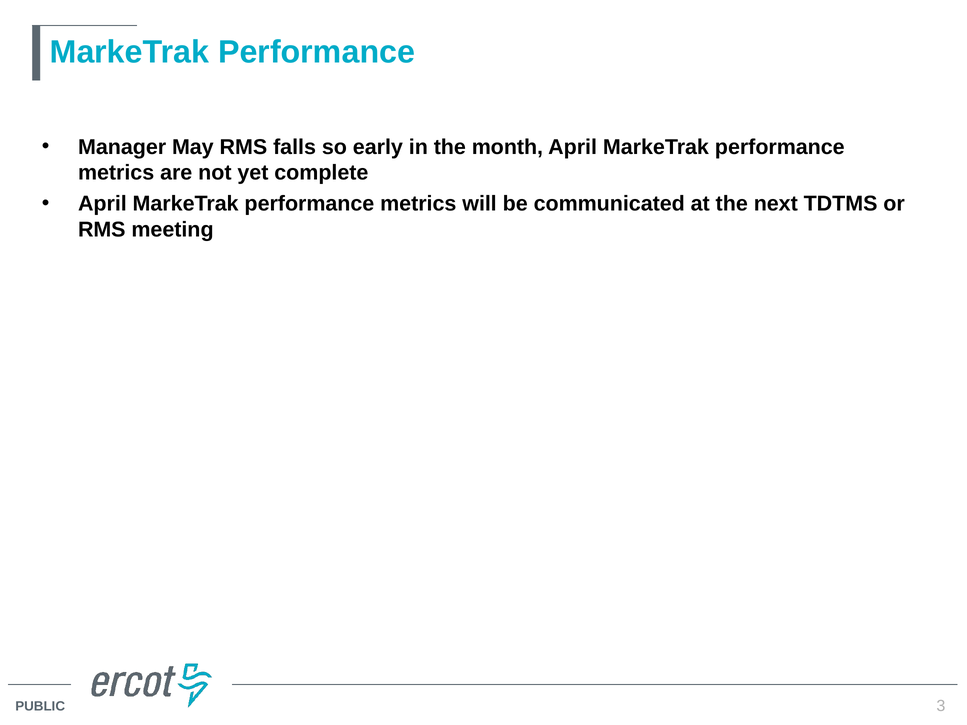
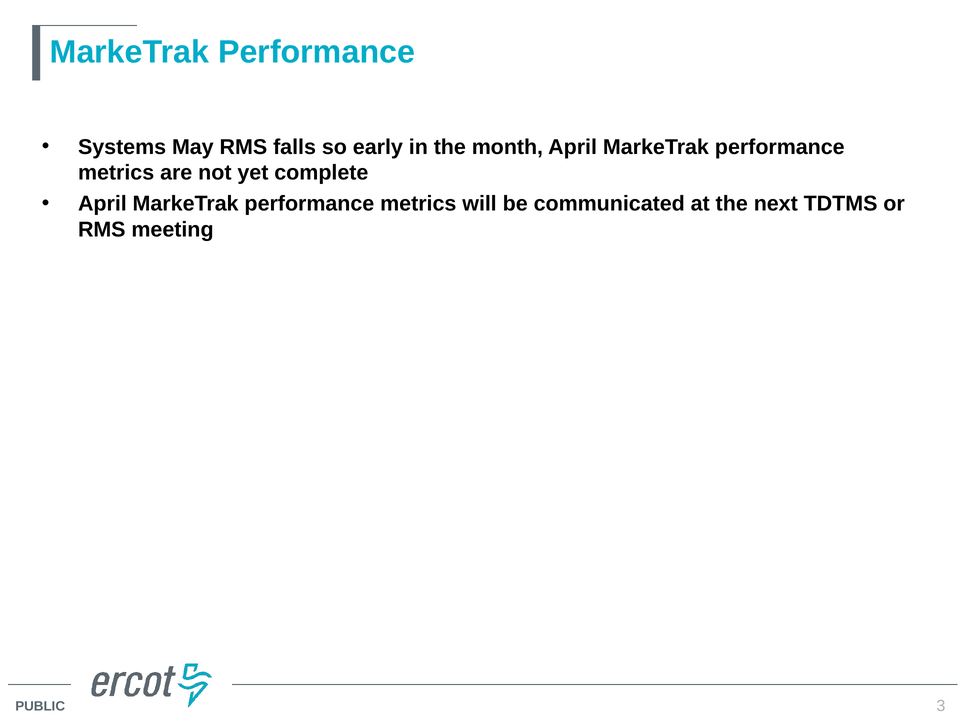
Manager: Manager -> Systems (122, 147)
